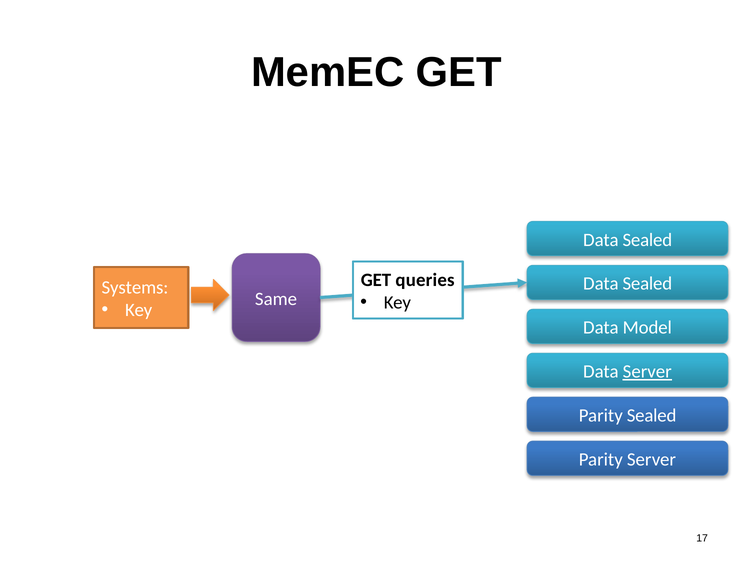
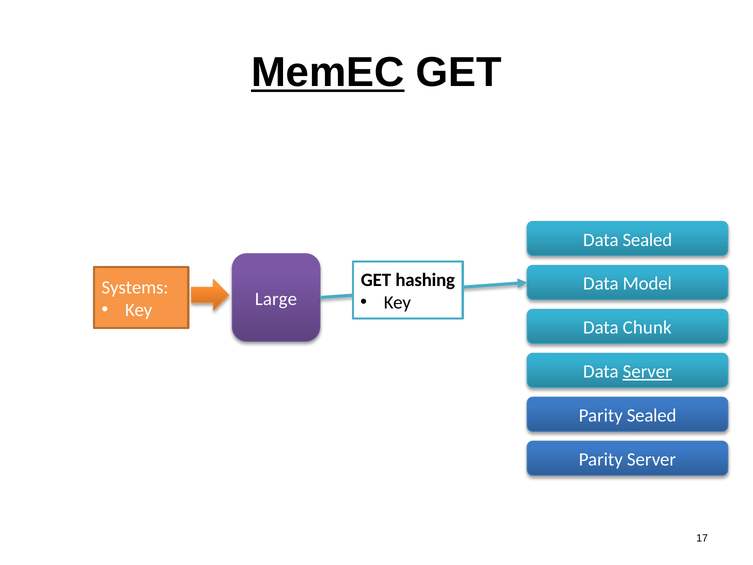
MemEC underline: none -> present (328, 73)
queries: queries -> hashing (425, 280)
Sealed: Sealed -> Model (647, 284)
Same: Same -> Large (276, 299)
Model: Model -> Chunk (647, 328)
